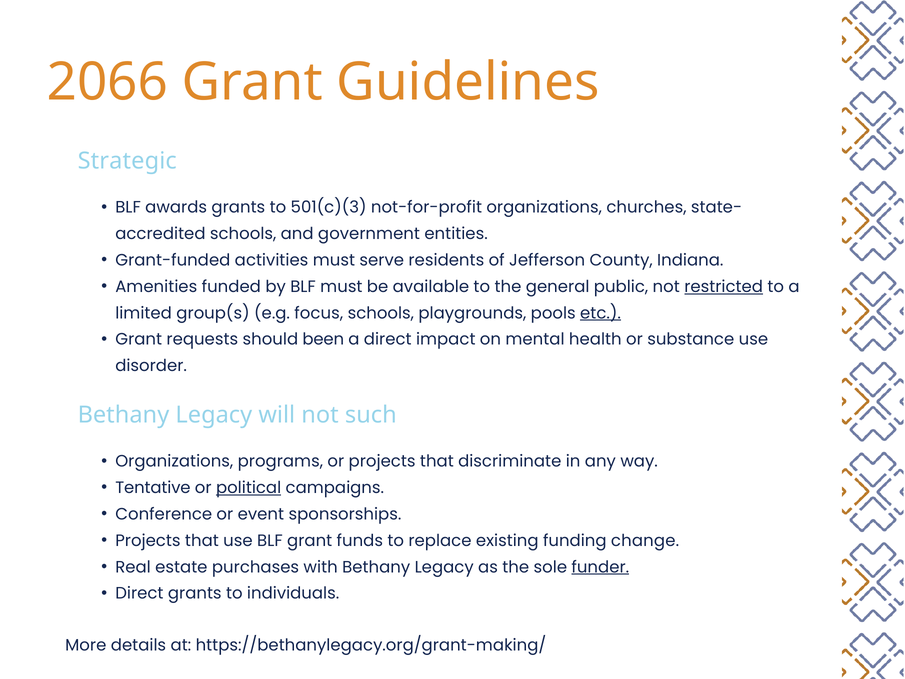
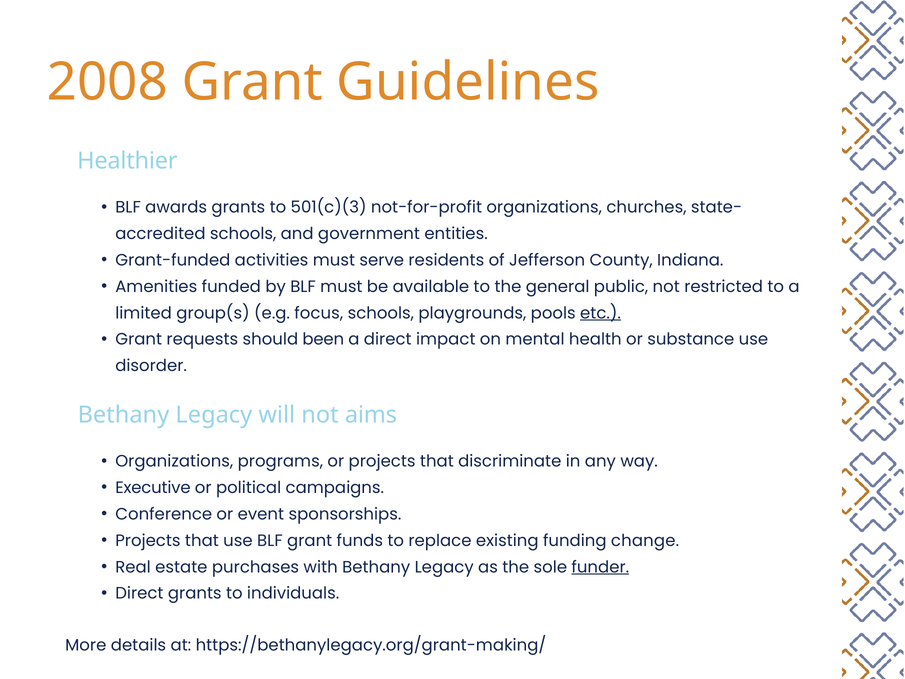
2066: 2066 -> 2008 (107, 82)
Strategic: Strategic -> Healthier (127, 161)
restricted underline: present -> none (724, 287)
such: such -> aims (371, 415)
Tentative: Tentative -> Executive (153, 488)
political underline: present -> none (249, 488)
